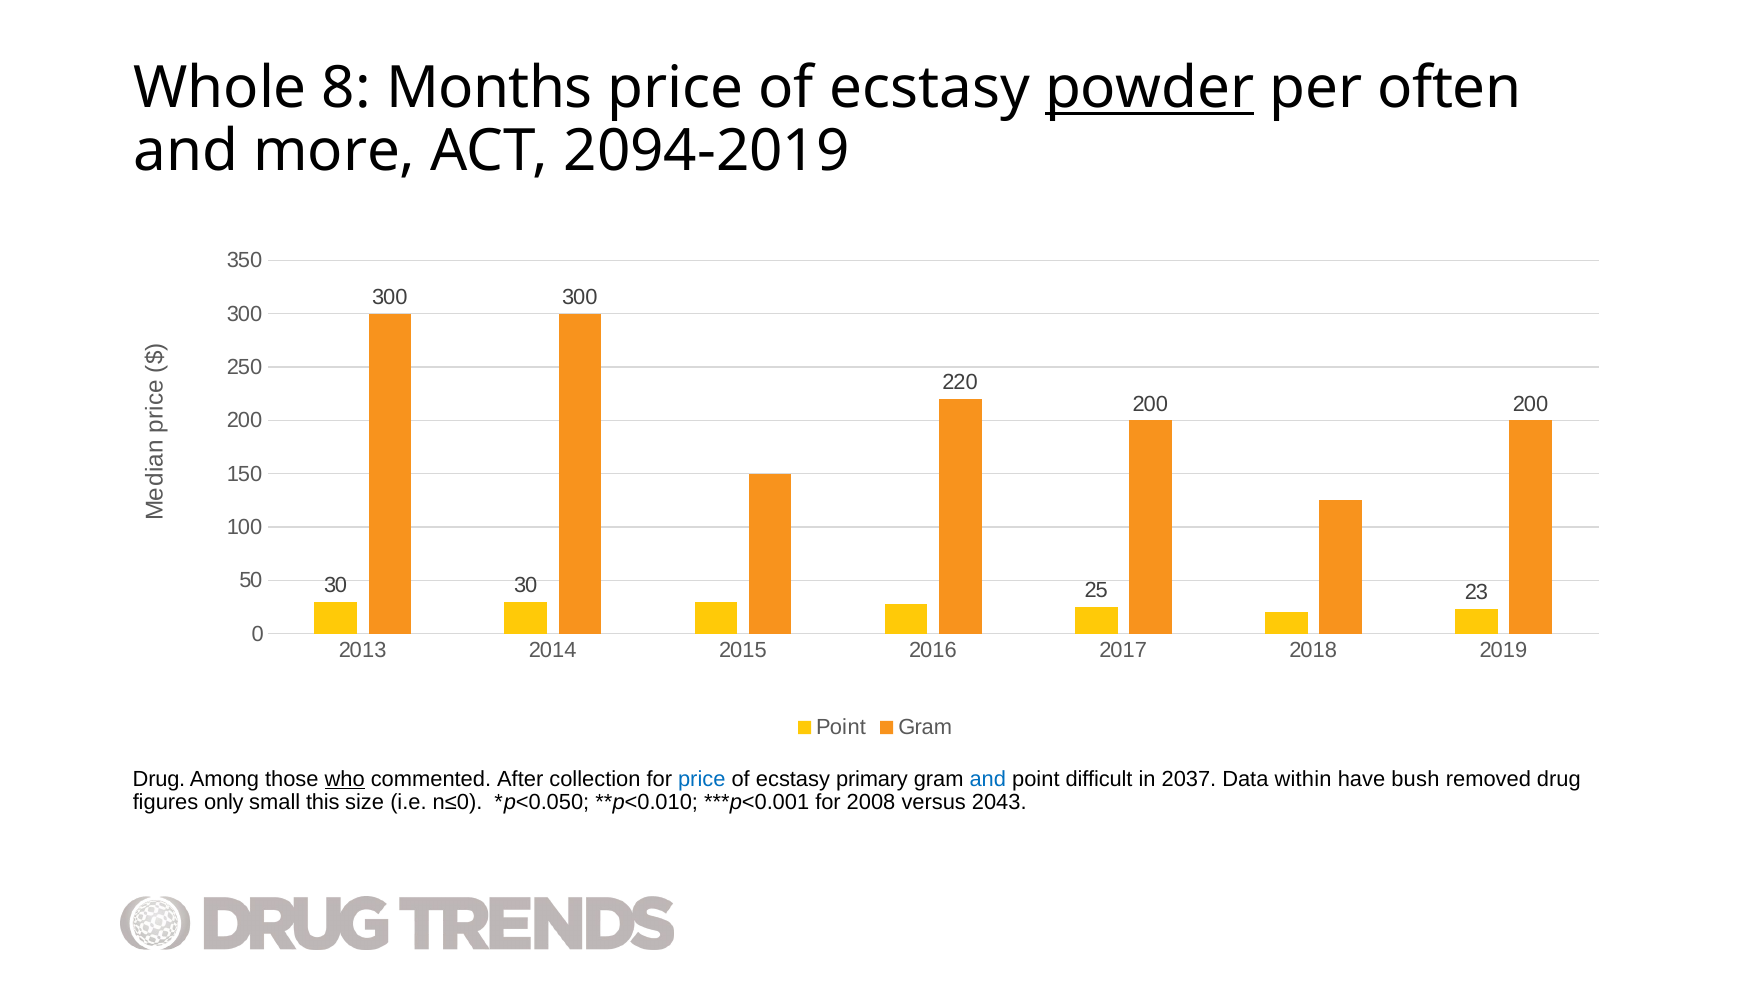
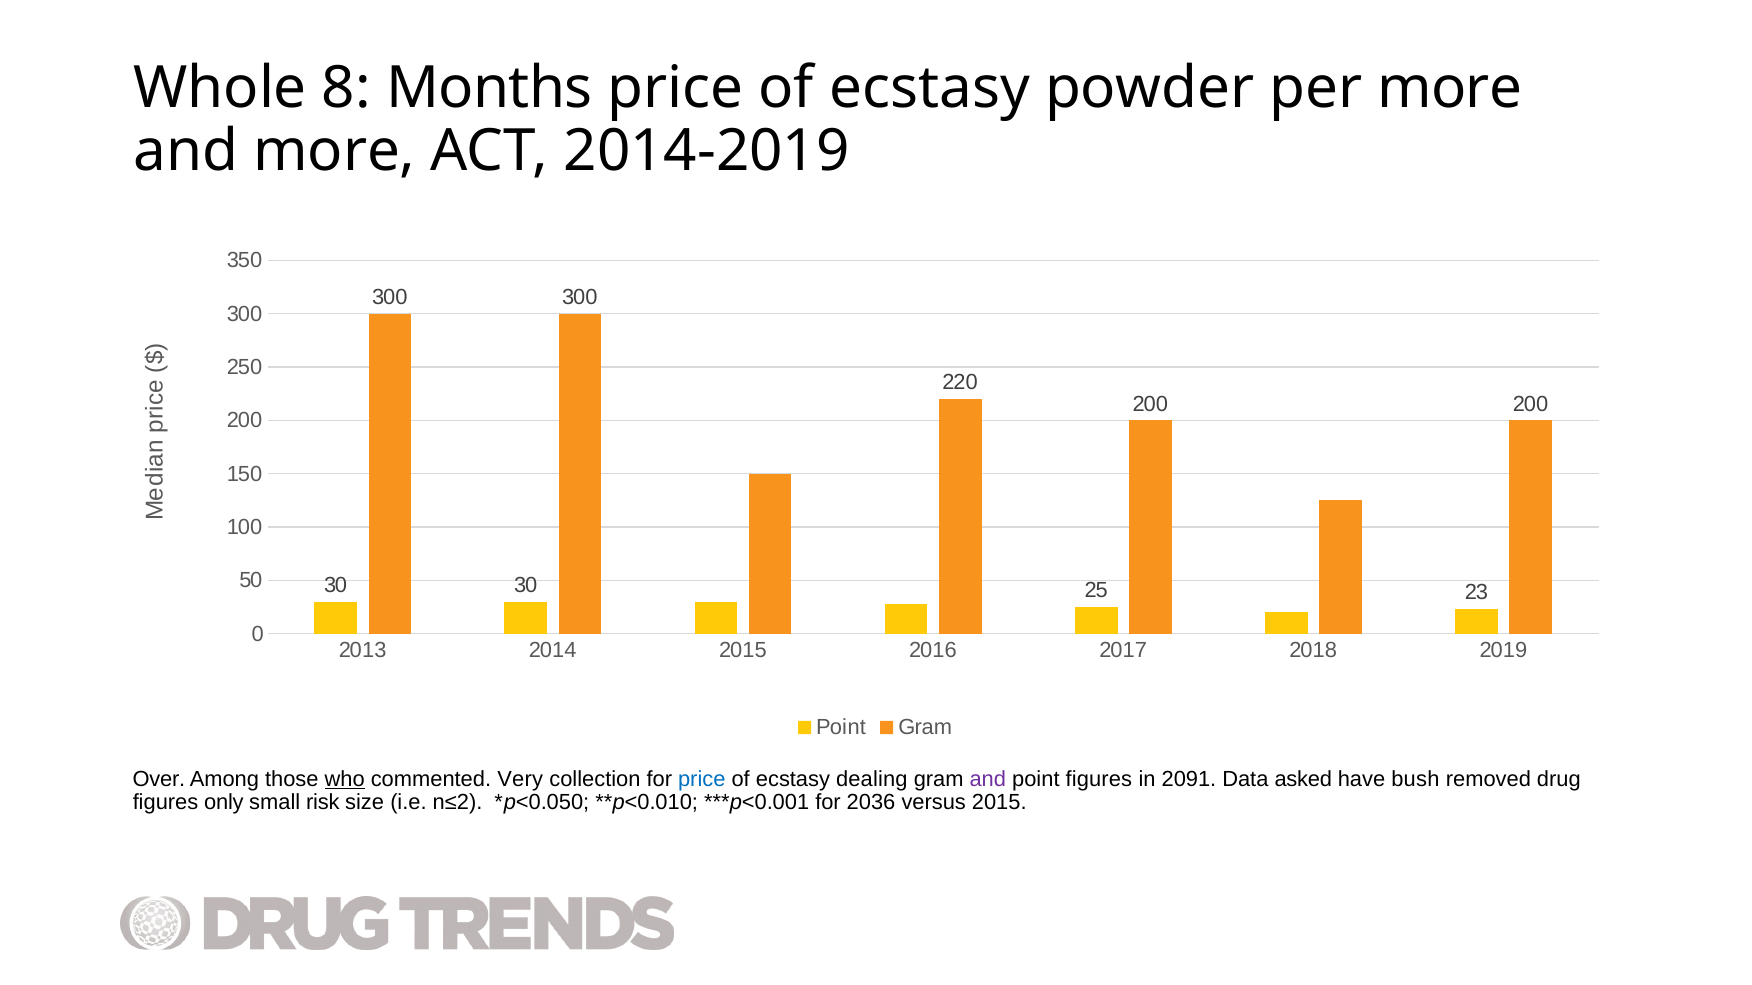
powder underline: present -> none (1150, 88)
per often: often -> more (1450, 88)
2094-2019: 2094-2019 -> 2014-2019 (707, 152)
Drug: Drug -> Over (159, 779)
After: After -> Very (520, 779)
primary: primary -> dealing (872, 779)
and colour: blue -> purple (988, 779)
point difficult: difficult -> figures (1099, 779)
2037: 2037 -> 2091 (1189, 779)
within: within -> asked (1303, 779)
this: this -> risk (323, 803)
n≤0: n≤0 -> n≤2 (458, 803)
2008: 2008 -> 2036 (871, 803)
versus 2043: 2043 -> 2015 (999, 803)
